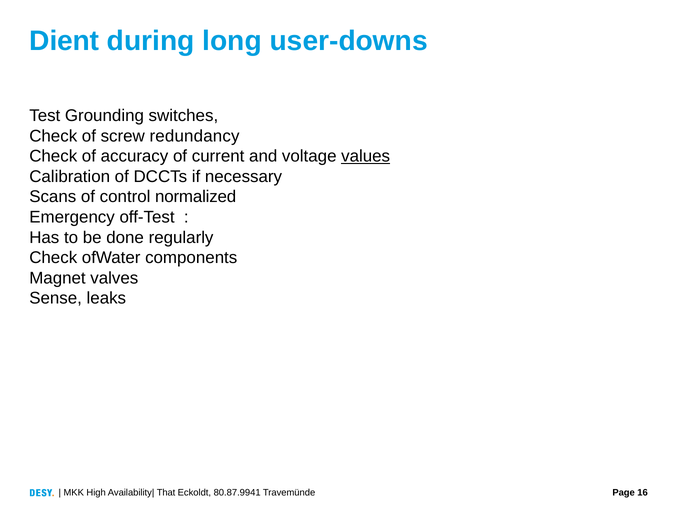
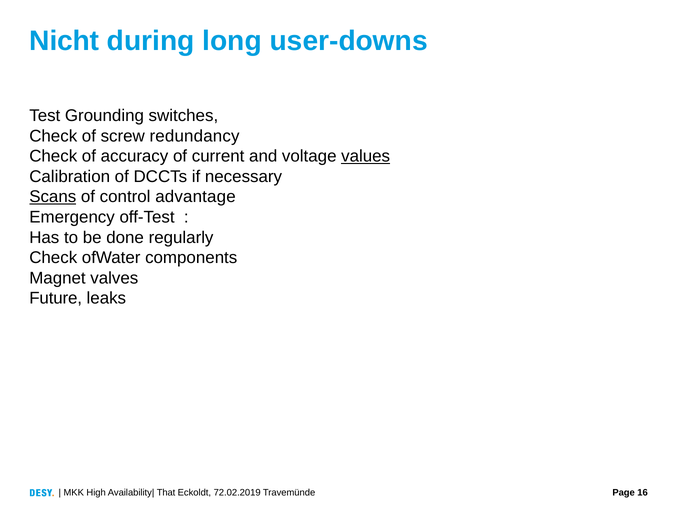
Dient: Dient -> Nicht (64, 41)
Scans underline: none -> present (53, 197)
normalized: normalized -> advantage (195, 197)
Sense: Sense -> Future (56, 299)
80.87.9941: 80.87.9941 -> 72.02.2019 (237, 494)
